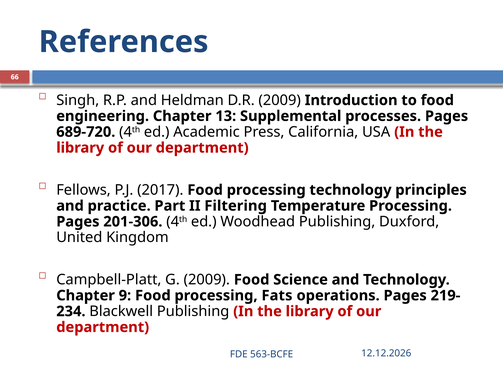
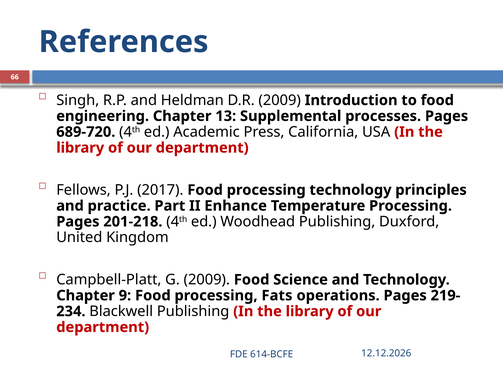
Filtering: Filtering -> Enhance (236, 206)
201-306: 201-306 -> 201-218 (133, 222)
563-BCFE: 563-BCFE -> 614-BCFE (272, 354)
